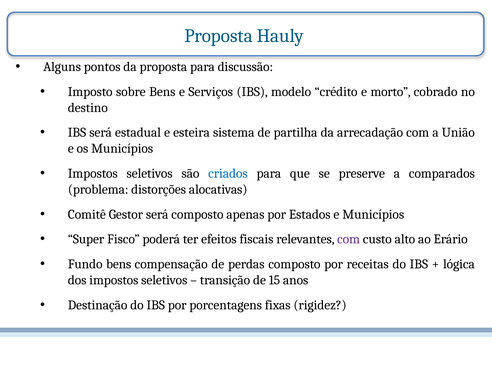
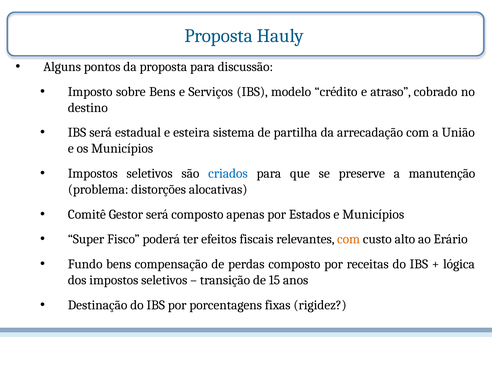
morto: morto -> atraso (391, 92)
comparados: comparados -> manutenção (442, 173)
com colour: purple -> orange (349, 239)
